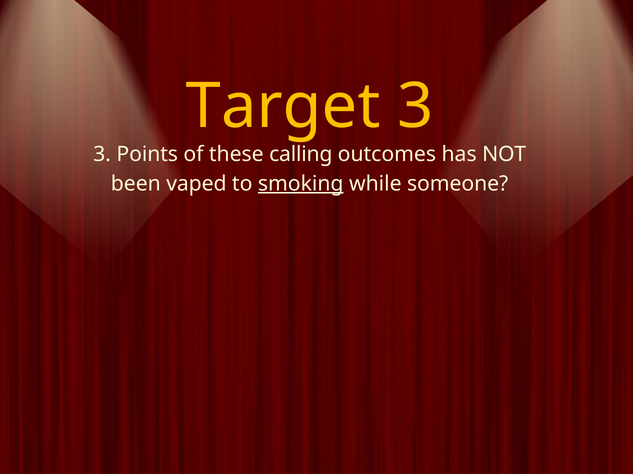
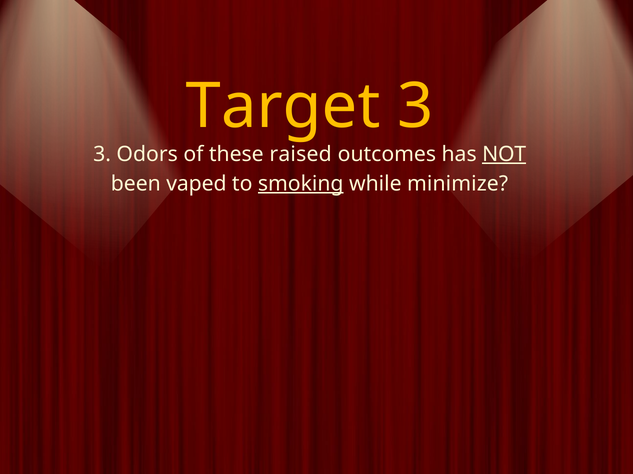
Points: Points -> Odors (147, 154)
calling: calling -> raised (301, 154)
NOT underline: none -> present (504, 154)
someone: someone -> minimize (458, 184)
